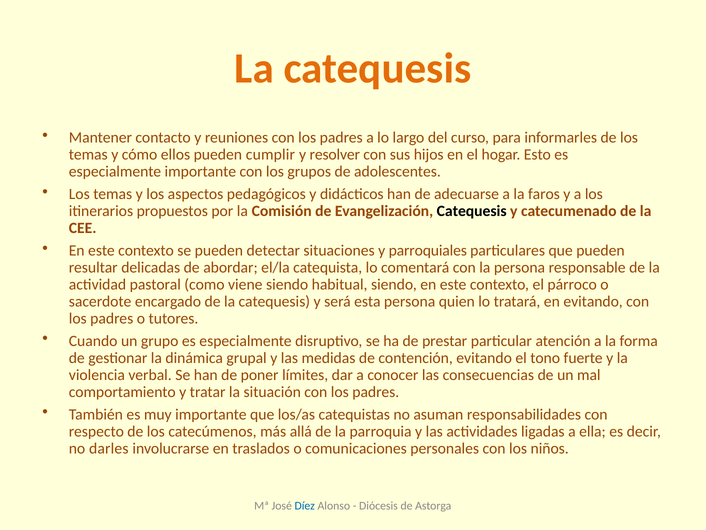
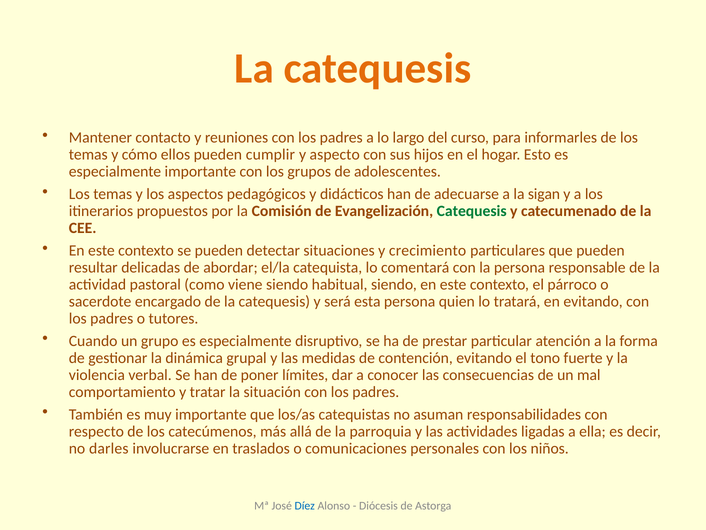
resolver: resolver -> aspecto (335, 155)
faros: faros -> sigan (544, 194)
Catequesis colour: black -> green (472, 211)
parroquiales: parroquiales -> crecimiento (428, 250)
